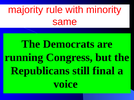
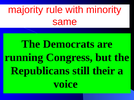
final: final -> their (104, 71)
